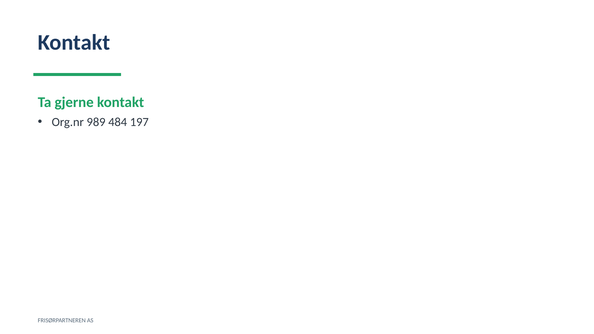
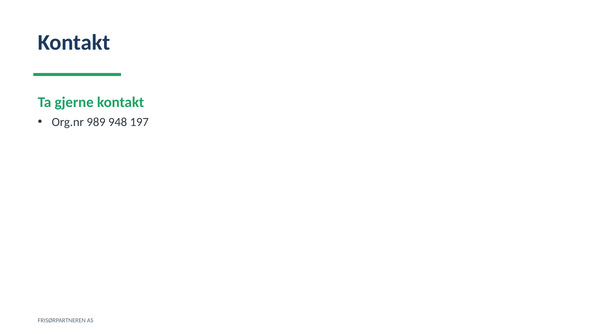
484: 484 -> 948 (118, 122)
